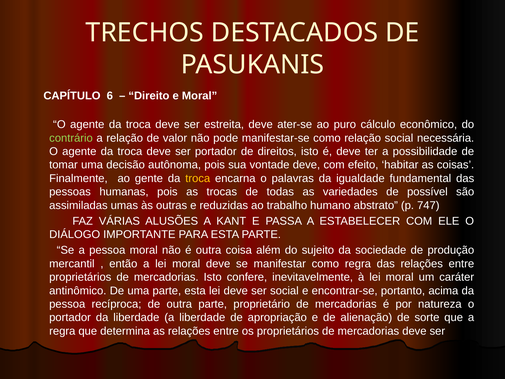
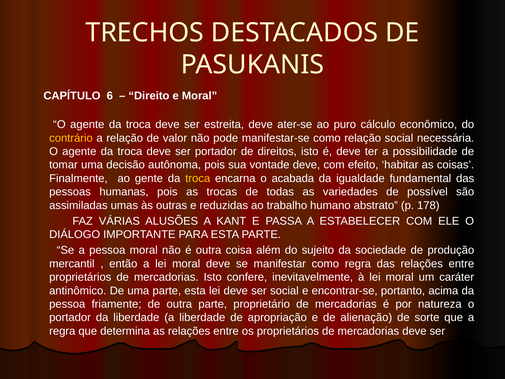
contrário colour: light green -> yellow (71, 138)
palavras: palavras -> acabada (293, 178)
747: 747 -> 178 (428, 205)
recíproca: recíproca -> friamente (116, 304)
